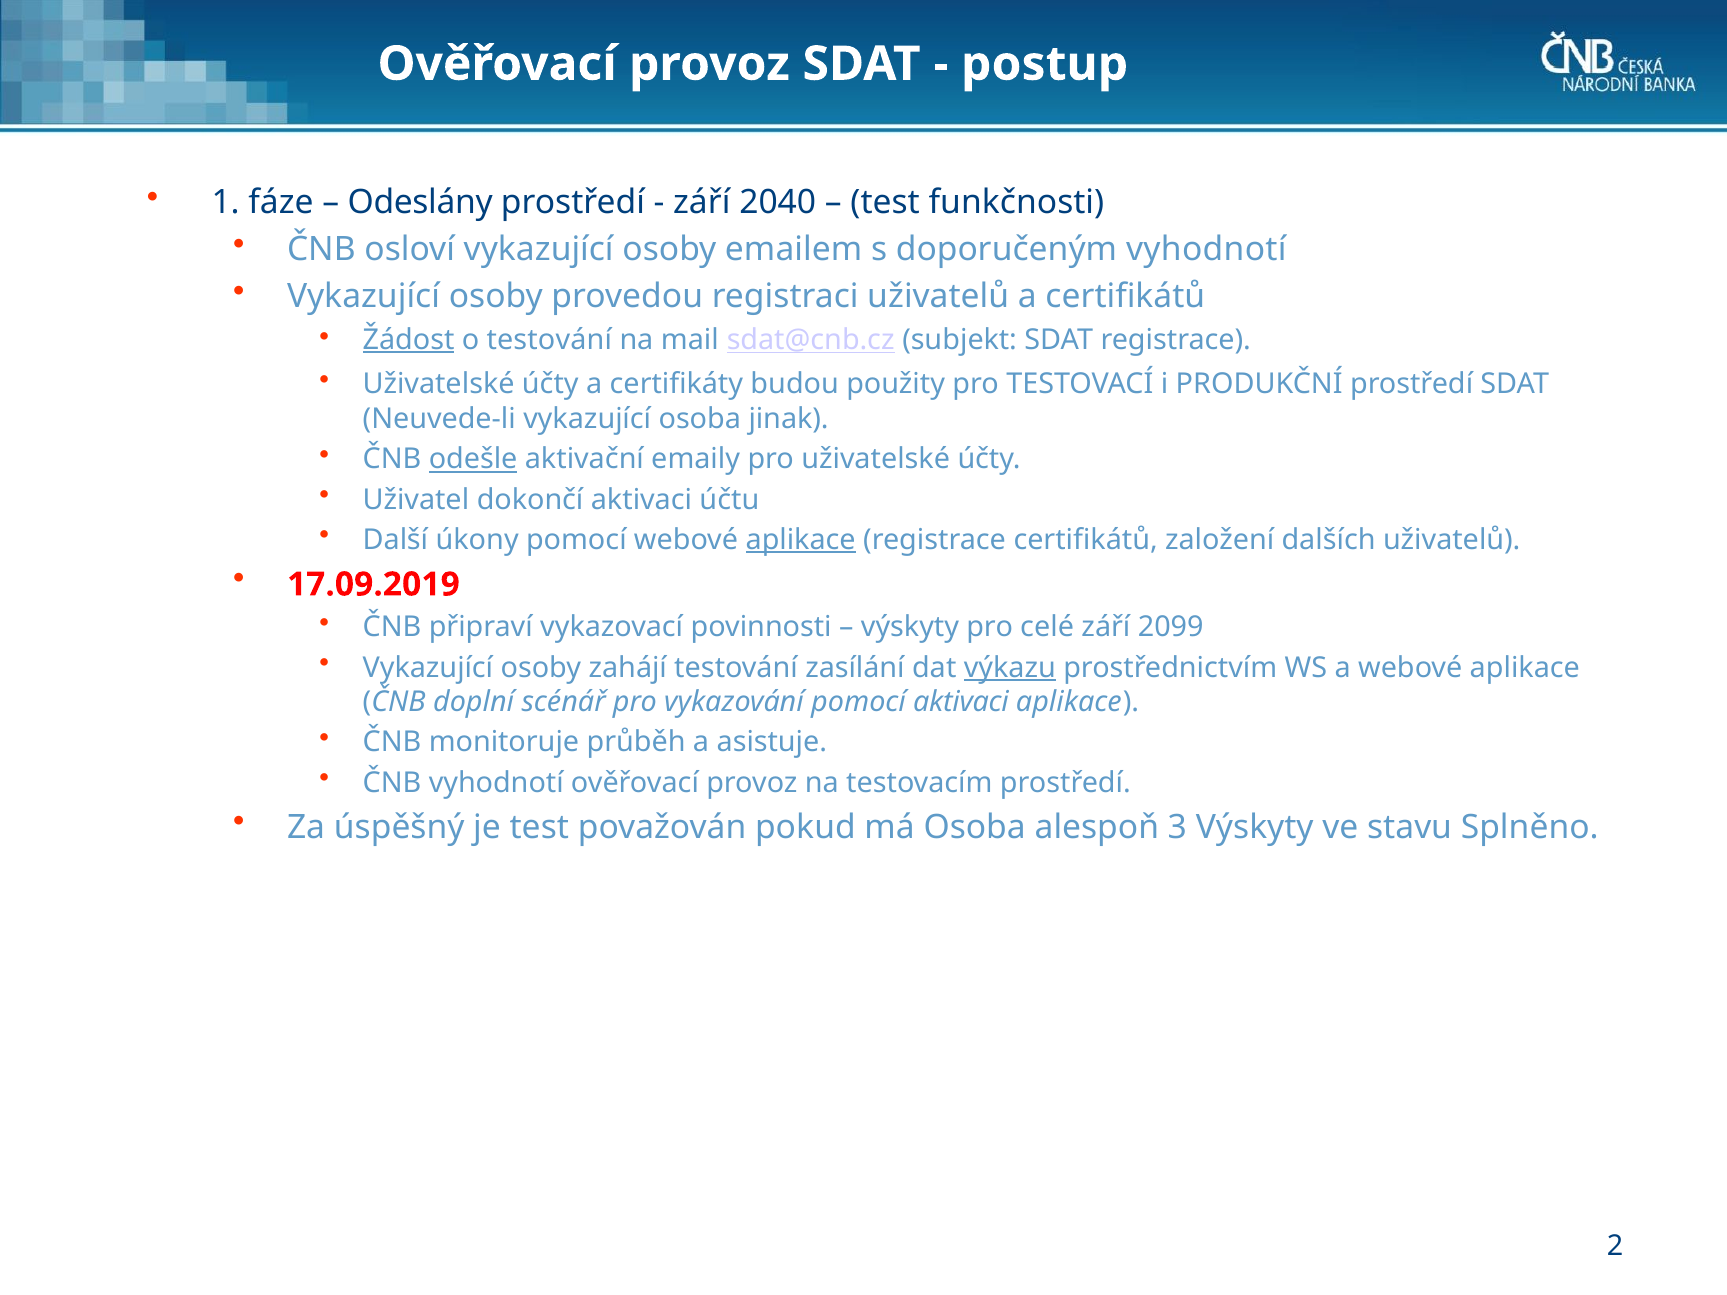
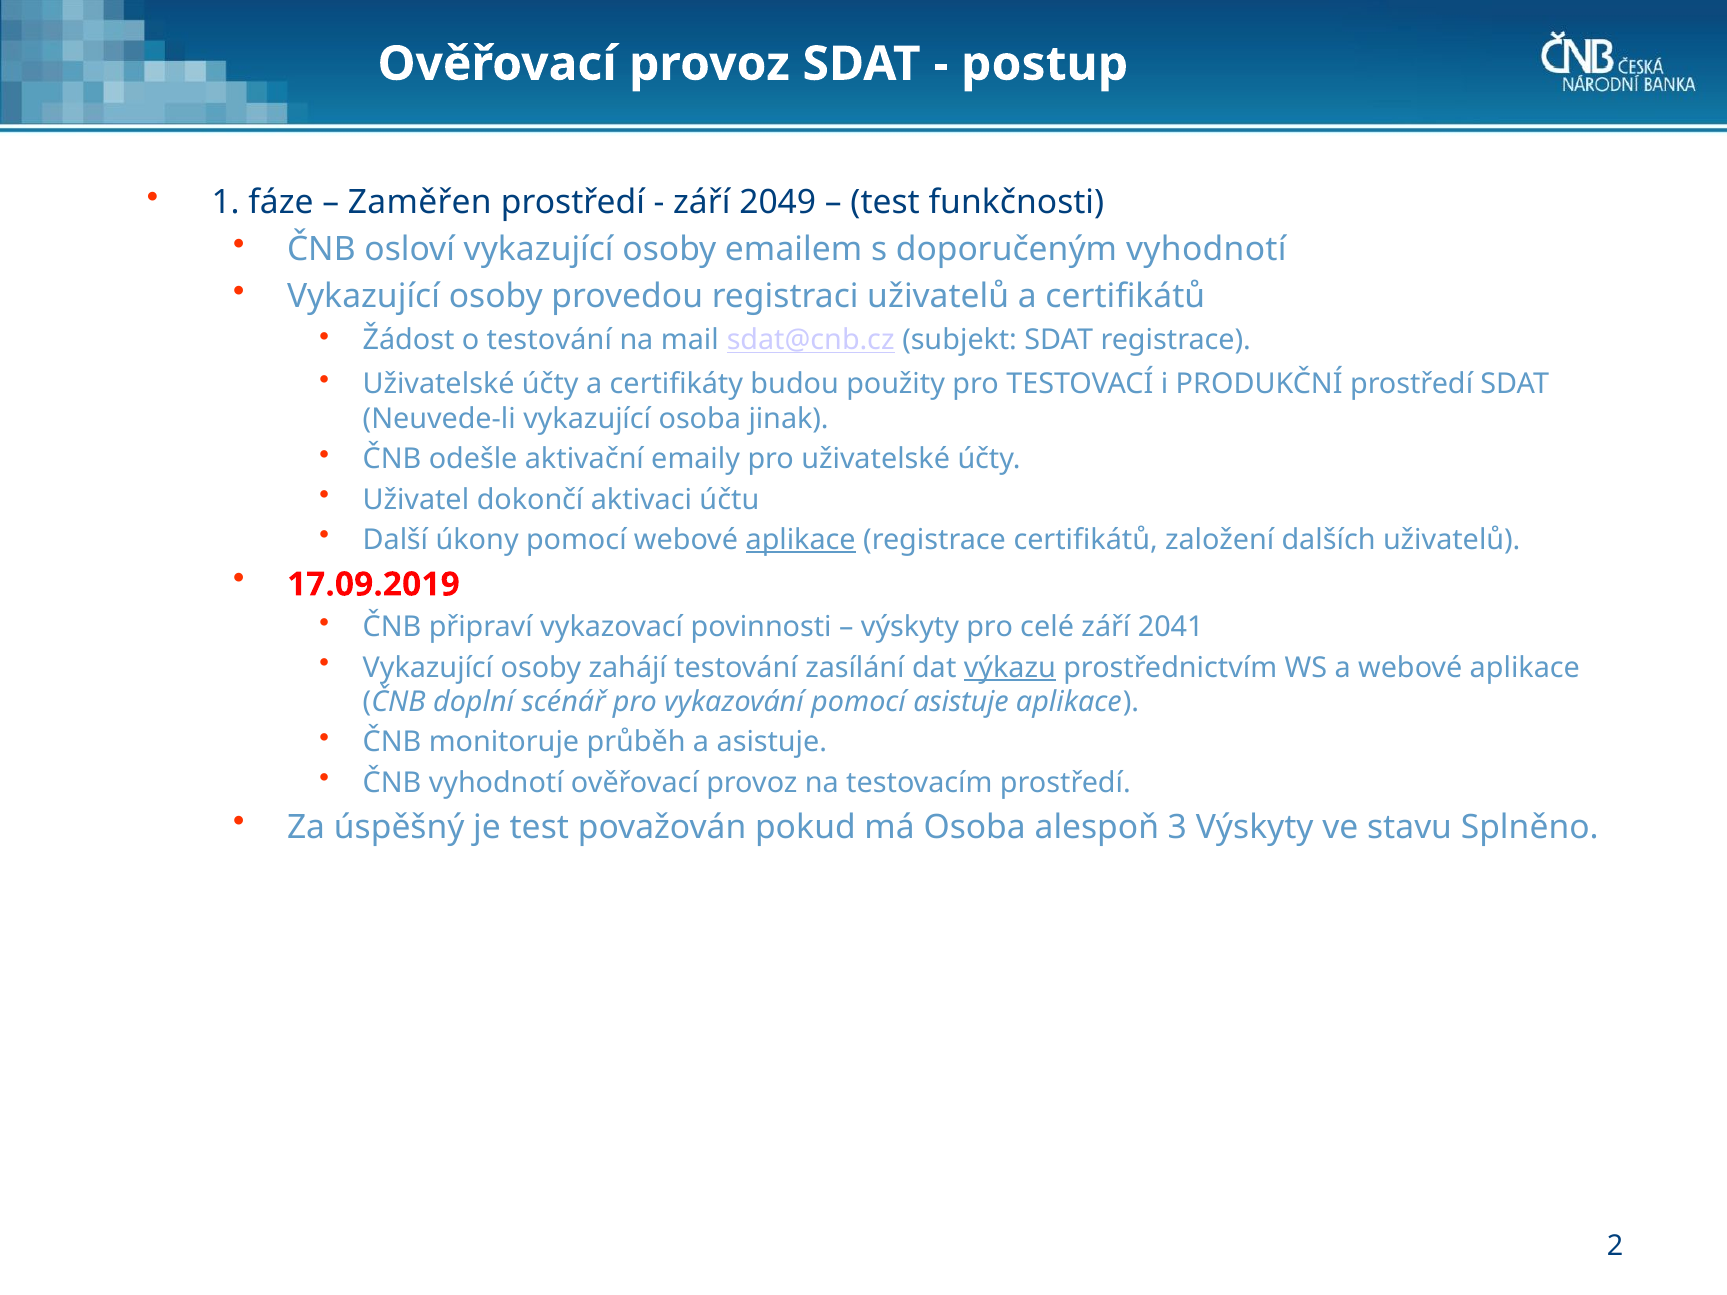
Odeslány: Odeslány -> Zaměřen (420, 203)
2040: 2040 -> 2049 (778, 203)
Žádost underline: present -> none (409, 340)
odešle underline: present -> none (473, 459)
2099: 2099 -> 2041 (1171, 627)
pomocí aktivaci: aktivaci -> asistuje (961, 702)
